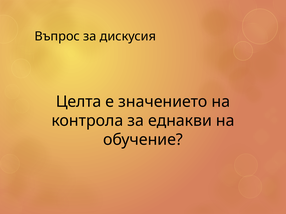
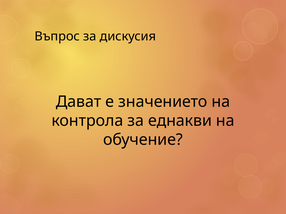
Целта: Целта -> Дават (79, 102)
